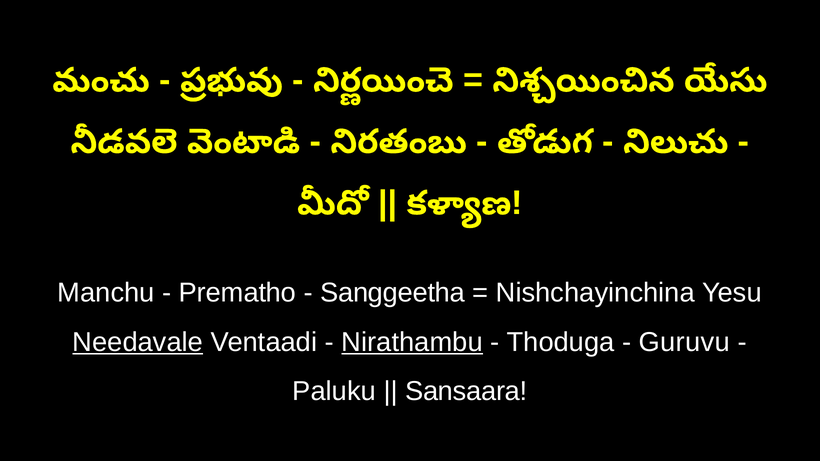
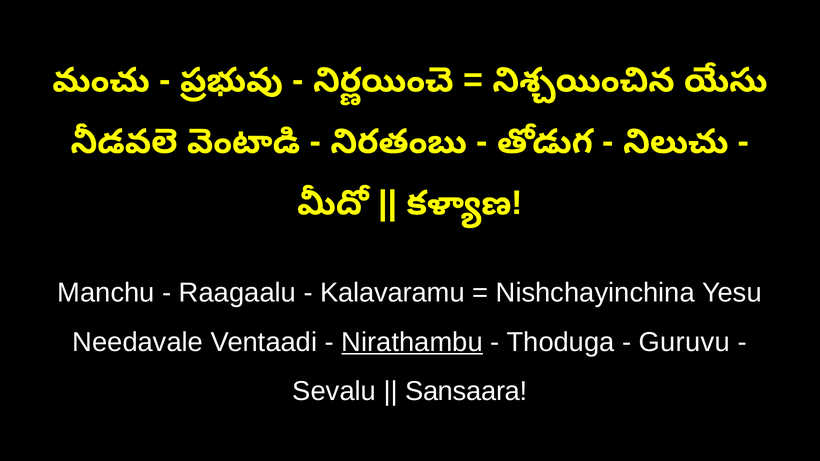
Prematho: Prematho -> Raagaalu (237, 293)
Sanggeetha: Sanggeetha -> Kalavaramu (393, 293)
Needavale underline: present -> none (138, 342)
Paluku: Paluku -> Sevalu (334, 391)
